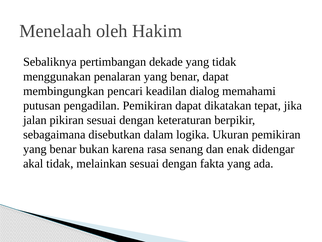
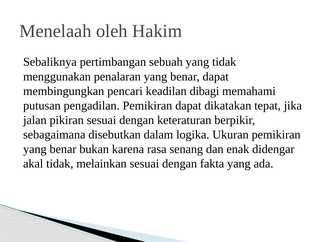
dekade: dekade -> sebuah (166, 62)
dialog: dialog -> dibagi (204, 91)
